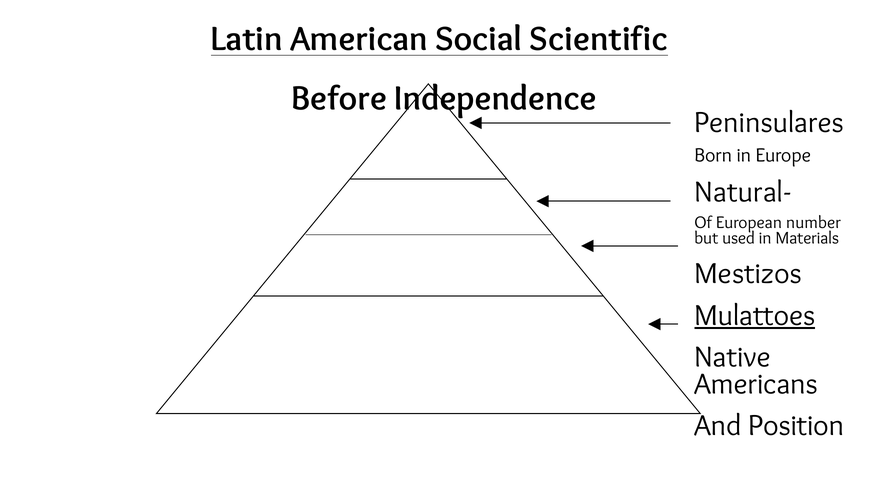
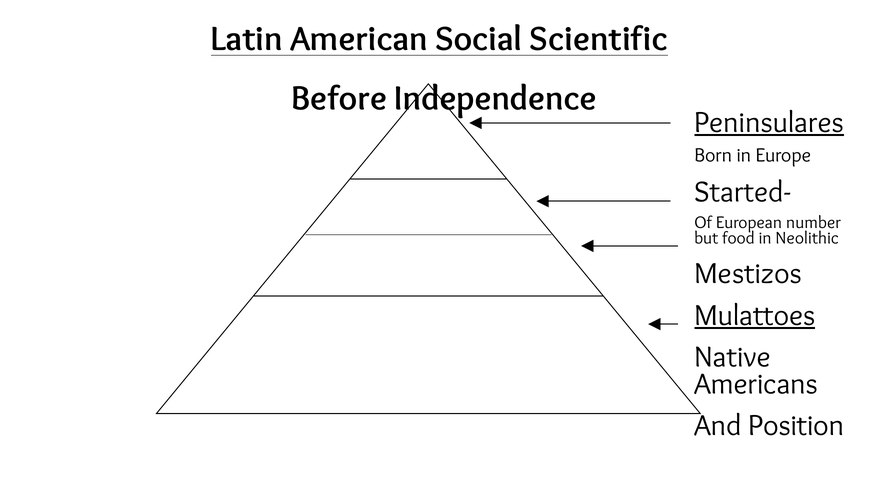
Peninsulares underline: none -> present (769, 122)
Natural-: Natural- -> Started- (742, 192)
used: used -> food (738, 238)
Materials: Materials -> Neolithic (807, 238)
